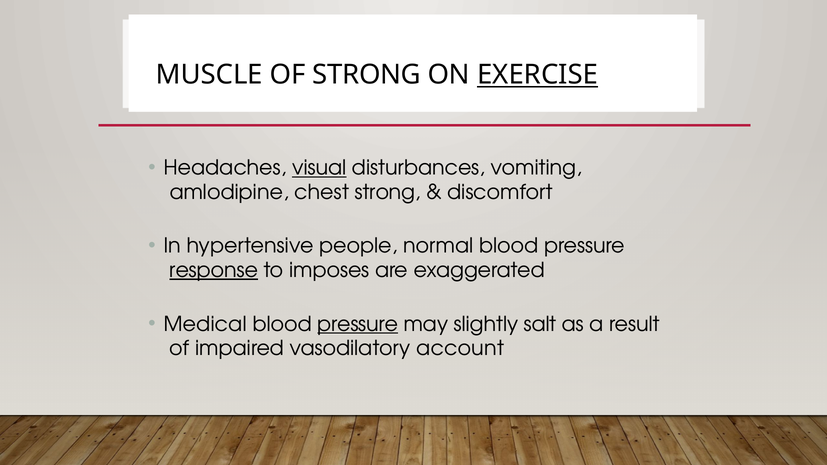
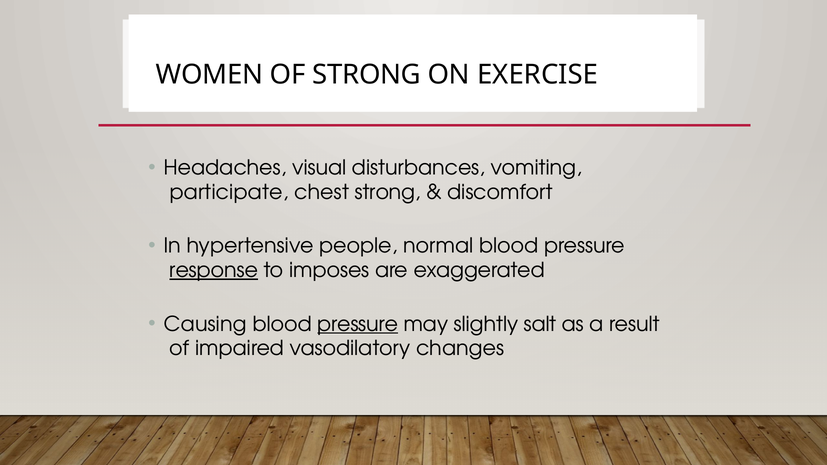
MUSCLE: MUSCLE -> WOMEN (209, 75)
EXERCISE underline: present -> none (538, 75)
visual underline: present -> none (319, 168)
amlodipine: amlodipine -> participate (229, 192)
Medical: Medical -> Causing (205, 324)
account: account -> changes (460, 349)
